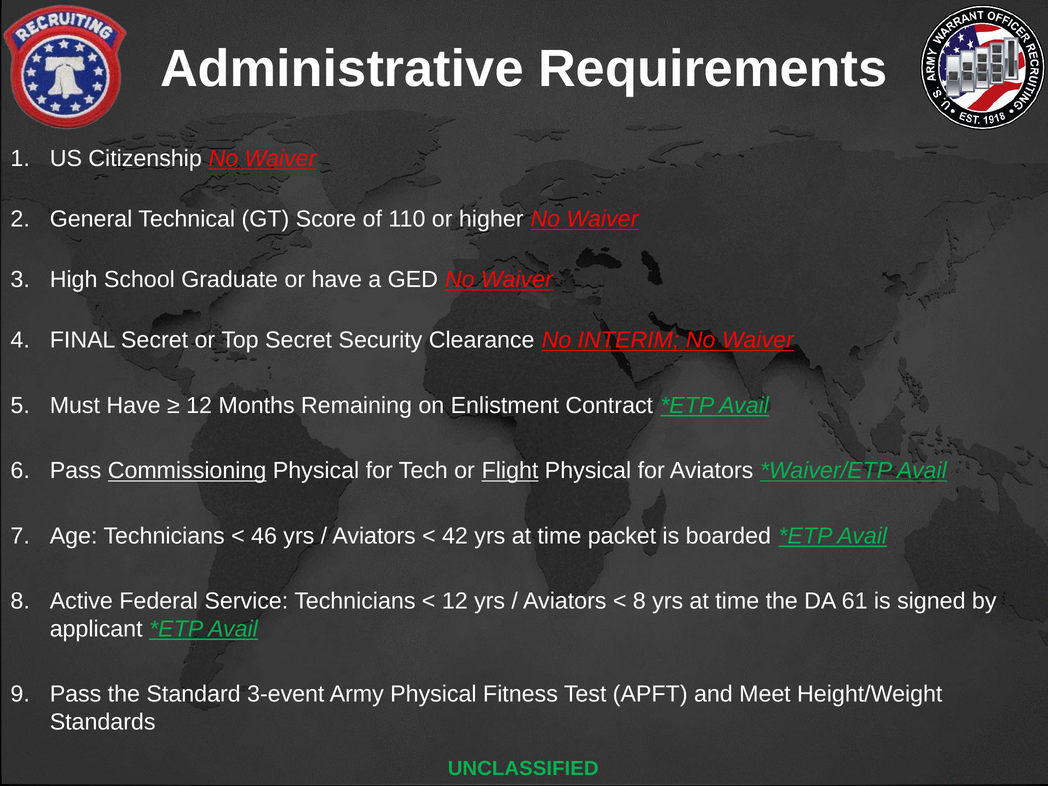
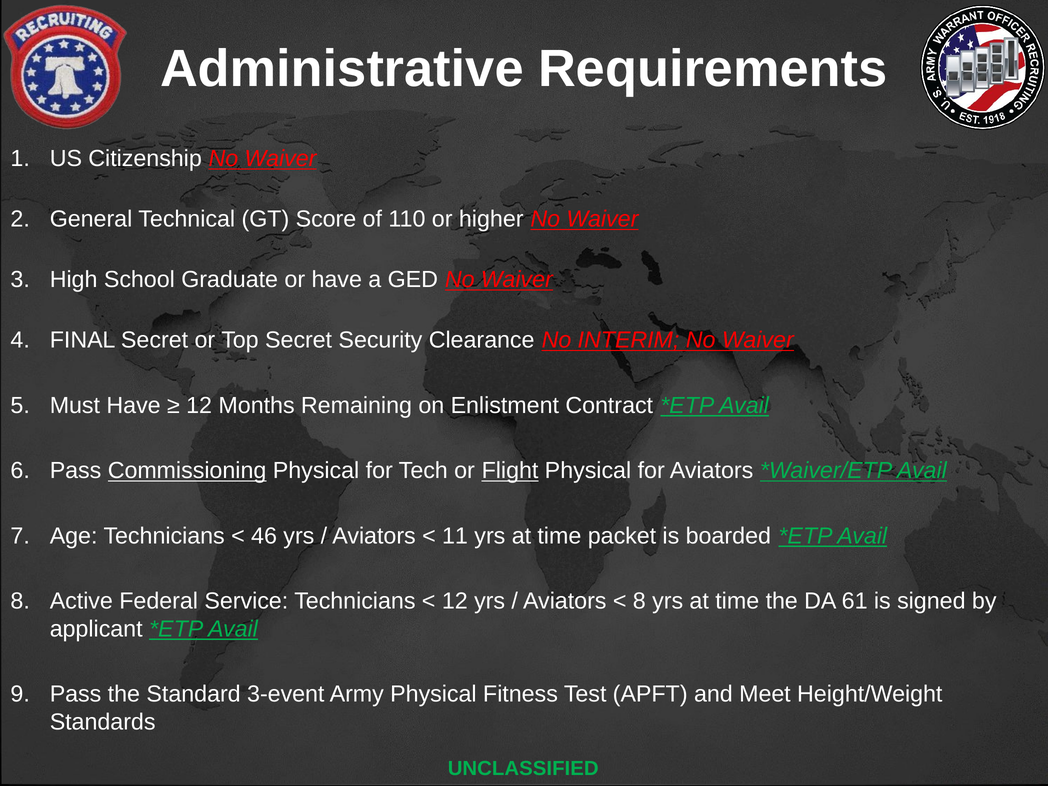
42: 42 -> 11 (455, 536)
